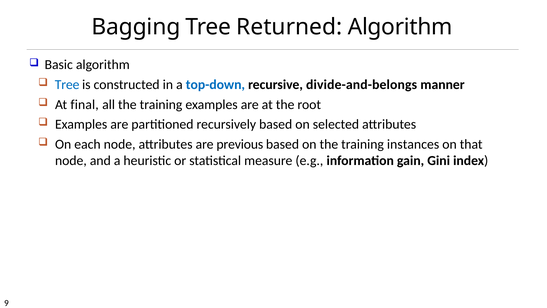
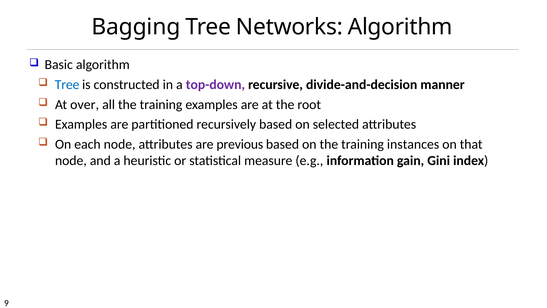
Returned: Returned -> Networks (289, 27)
top-down colour: blue -> purple (215, 85)
divide-and-belongs: divide-and-belongs -> divide-and-decision (362, 85)
final: final -> over (85, 104)
